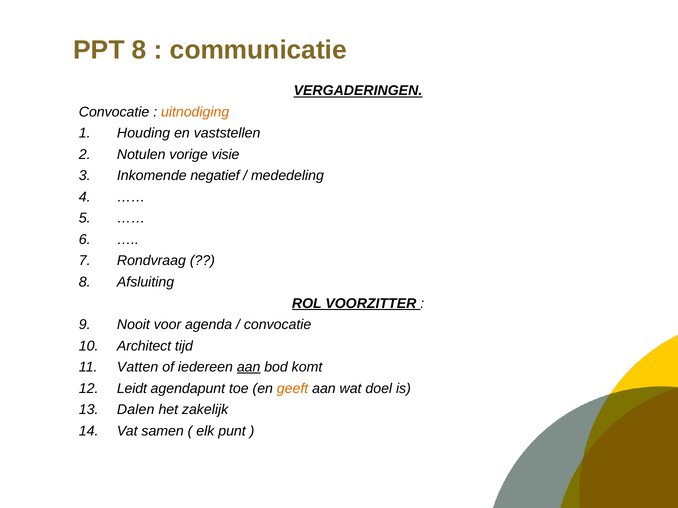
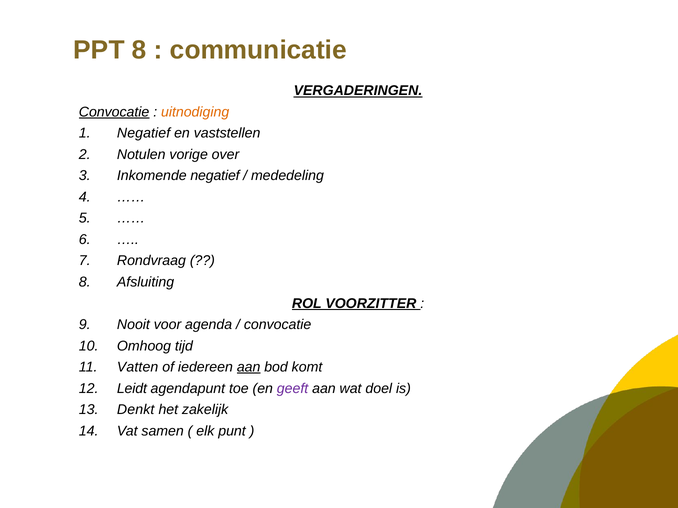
Convocatie underline: none -> present (114, 112)
Houding: Houding -> Negatief (144, 133)
visie: visie -> over (225, 155)
Architect: Architect -> Omhoog (144, 346)
geeft colour: orange -> purple (293, 389)
Dalen: Dalen -> Denkt (136, 410)
